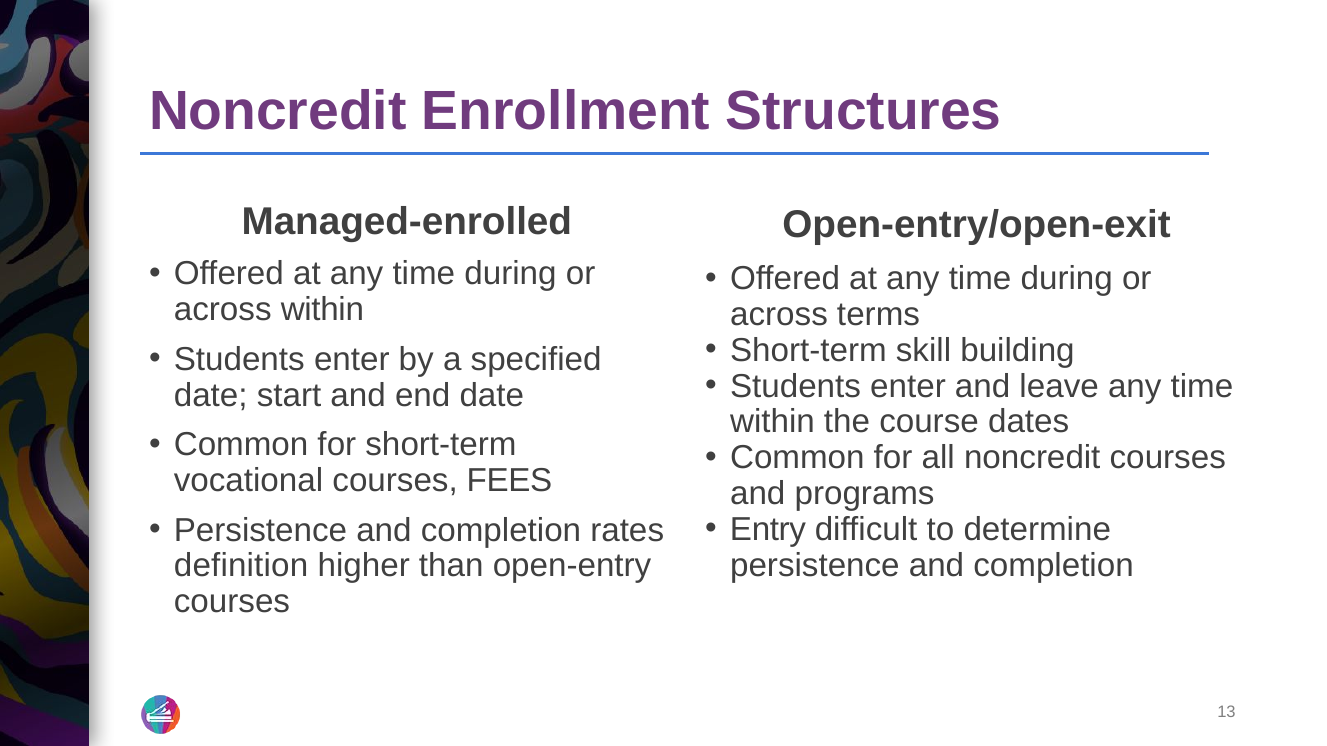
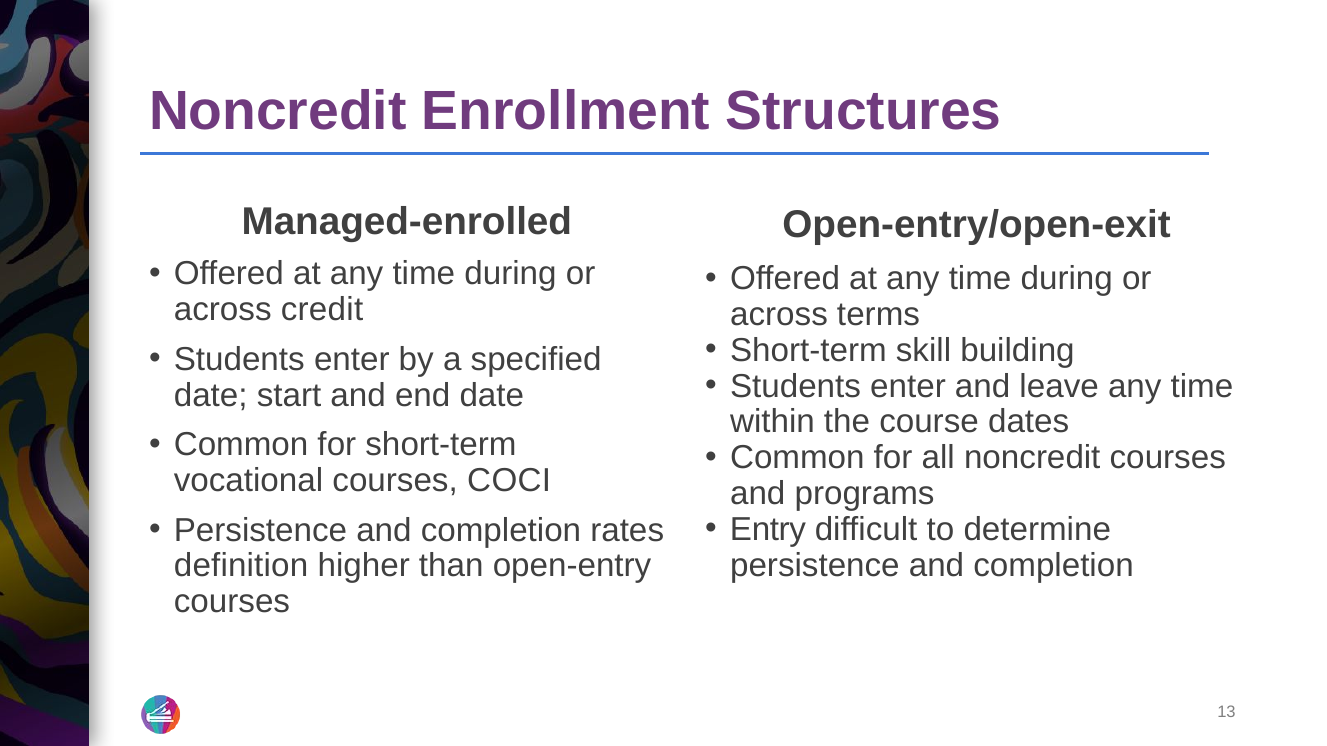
across within: within -> credit (322, 310)
FEES: FEES -> COCI (509, 481)
